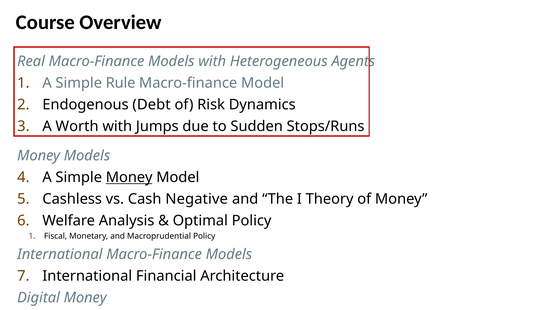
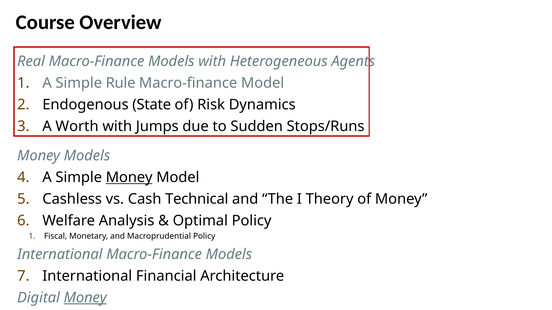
Debt: Debt -> State (152, 105)
Negative: Negative -> Technical (197, 199)
Money underline: none -> present (85, 298)
